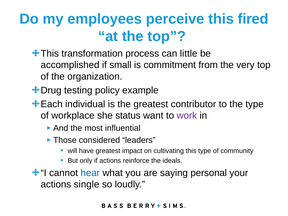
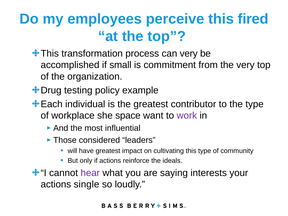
can little: little -> very (189, 53)
status: status -> space (128, 116)
hear colour: blue -> purple (90, 173)
personal: personal -> interests (209, 173)
